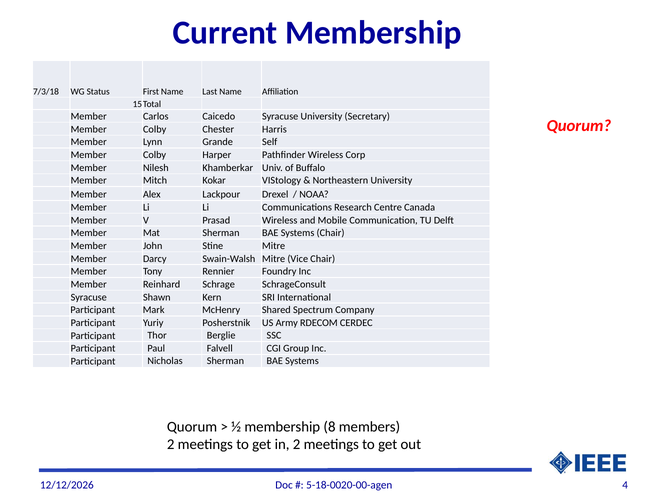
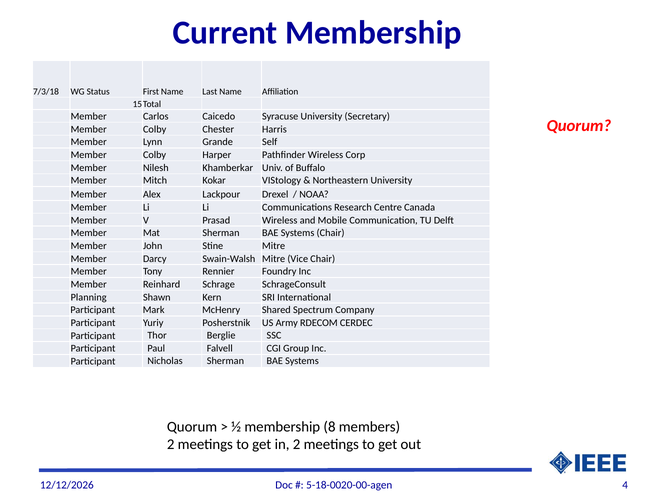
Syracuse: Syracuse -> Planning (89, 297)
